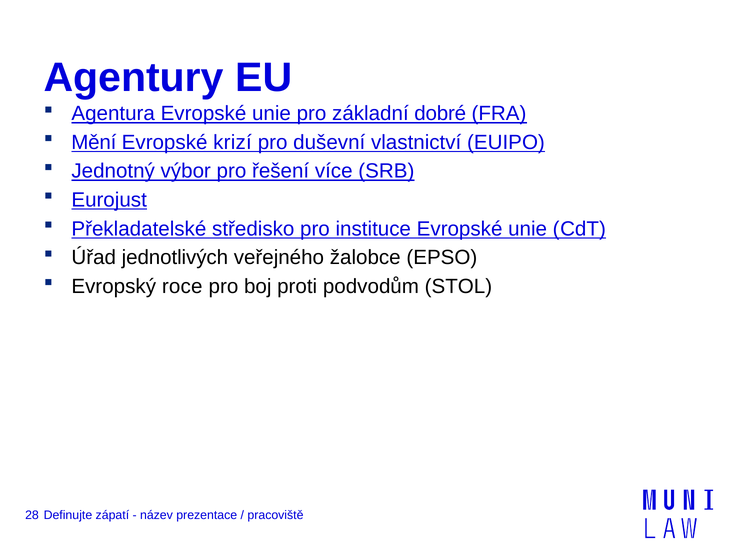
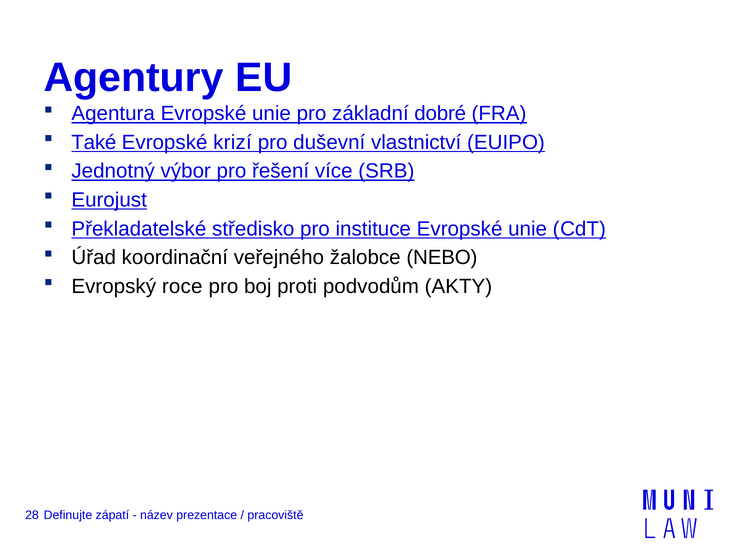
Mění: Mění -> Také (94, 142)
jednotlivých: jednotlivých -> koordinační (175, 258)
EPSO: EPSO -> NEBO (442, 258)
STOL: STOL -> AKTY (458, 286)
